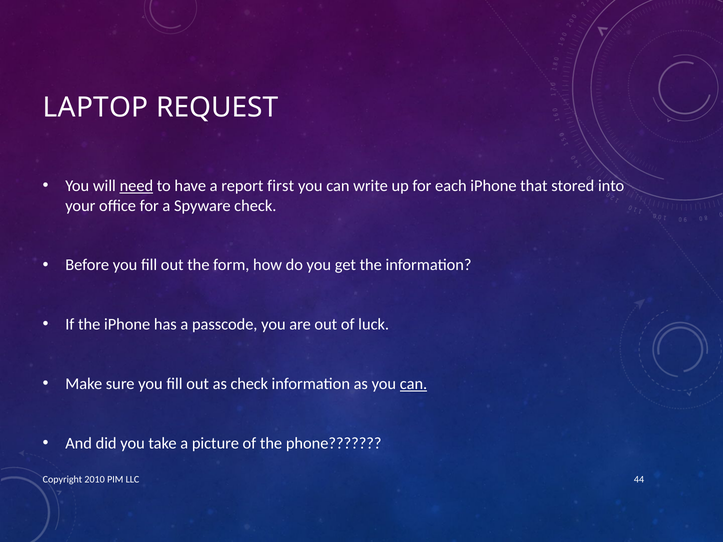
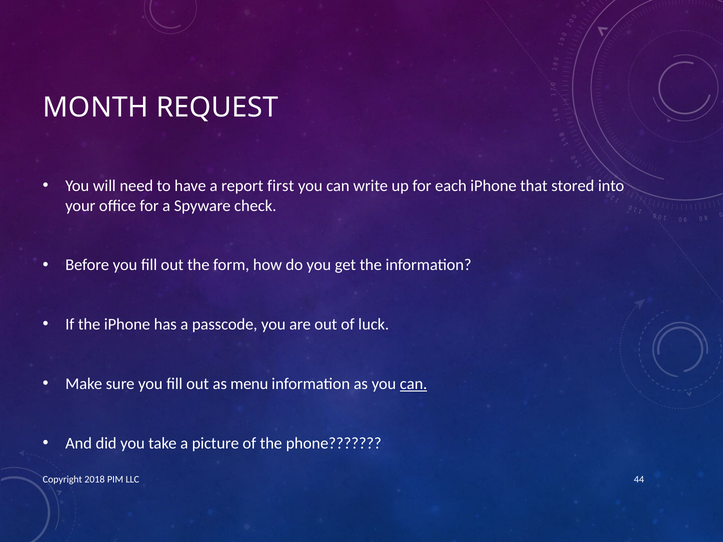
LAPTOP: LAPTOP -> MONTH (96, 108)
need underline: present -> none (136, 186)
as check: check -> menu (249, 384)
2010: 2010 -> 2018 (95, 480)
